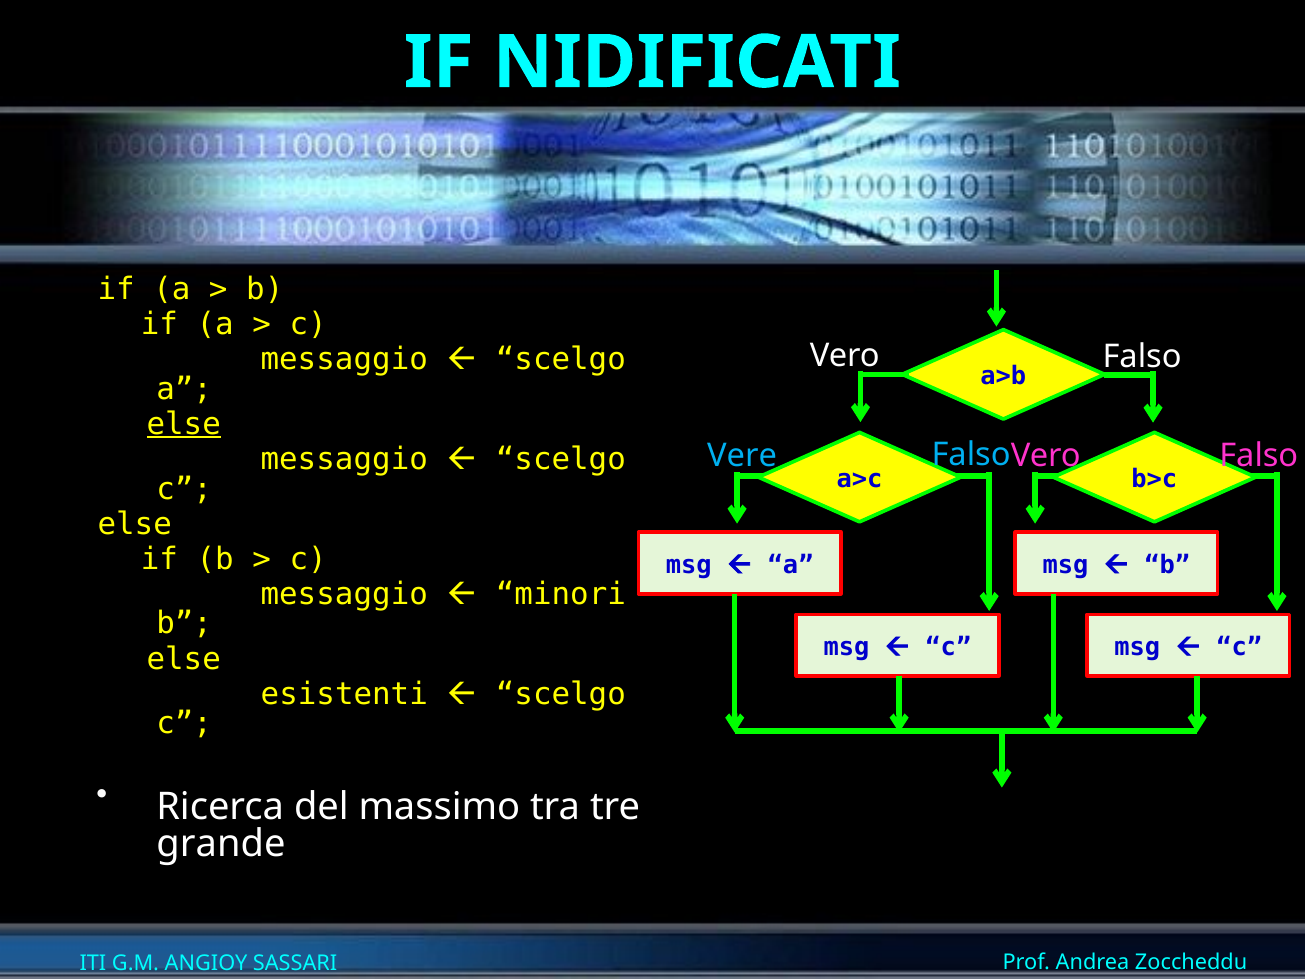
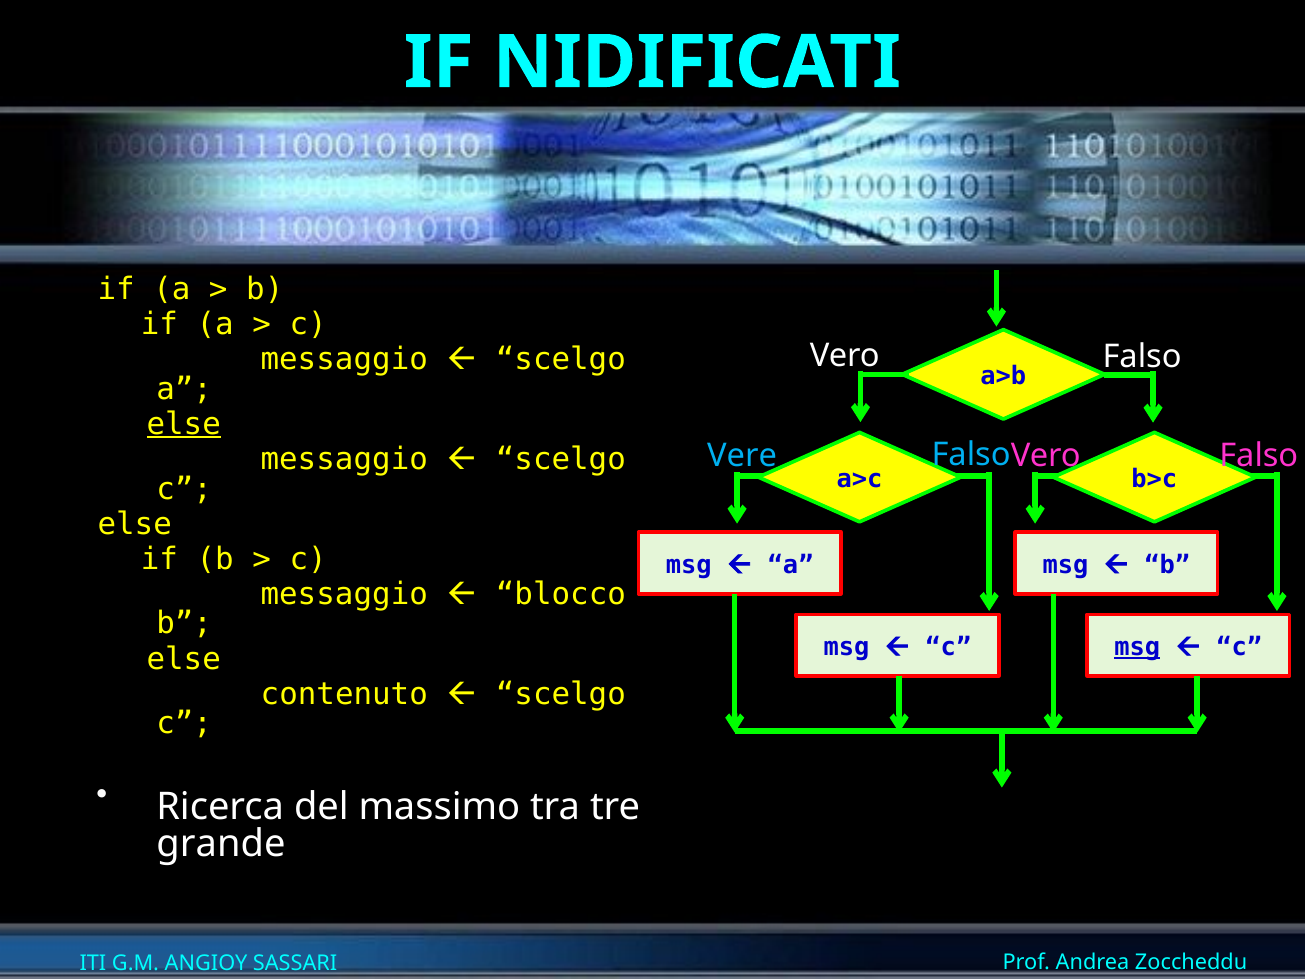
minori: minori -> blocco (561, 594)
msg underline: none -> present (1137, 647)
esistenti: esistenti -> contenuto (344, 694)
